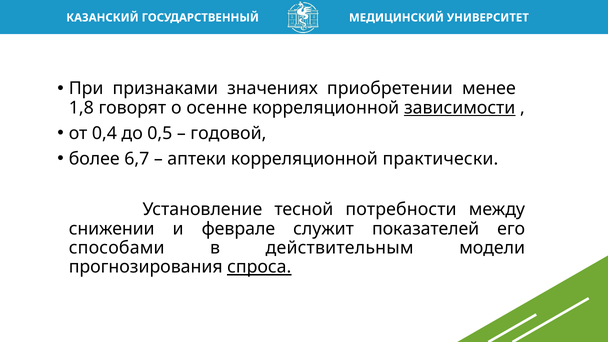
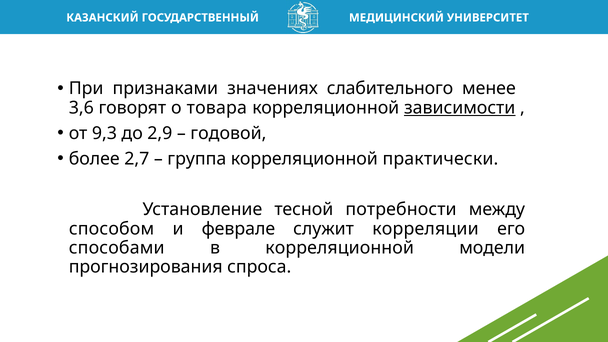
приобретении: приобретении -> слабительного (390, 89)
1,8: 1,8 -> 3,6 (81, 108)
осенне: осенне -> товара (217, 108)
0,4: 0,4 -> 9,3 (104, 133)
0,5: 0,5 -> 2,9 (160, 133)
6,7: 6,7 -> 2,7 (137, 159)
аптеки: аптеки -> группа (197, 159)
снижении: снижении -> способом (112, 229)
показателей: показателей -> корреляции (425, 229)
в действительным: действительным -> корреляционной (340, 248)
спроса underline: present -> none (259, 267)
